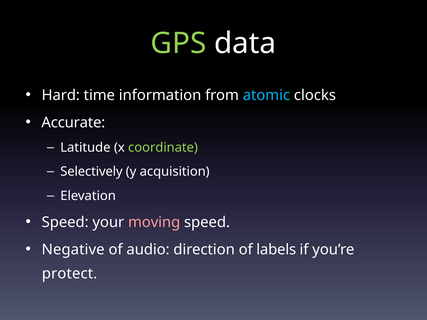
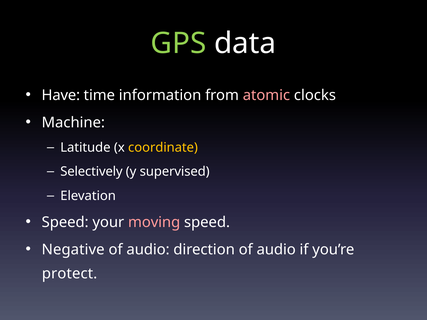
Hard: Hard -> Have (61, 95)
atomic colour: light blue -> pink (266, 95)
Accurate: Accurate -> Machine (73, 123)
coordinate colour: light green -> yellow (163, 148)
acquisition: acquisition -> supervised (175, 172)
direction of labels: labels -> audio (276, 250)
